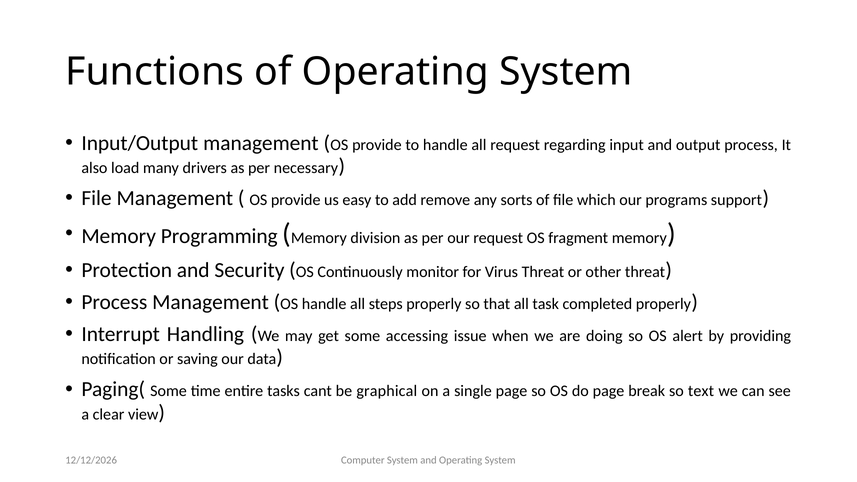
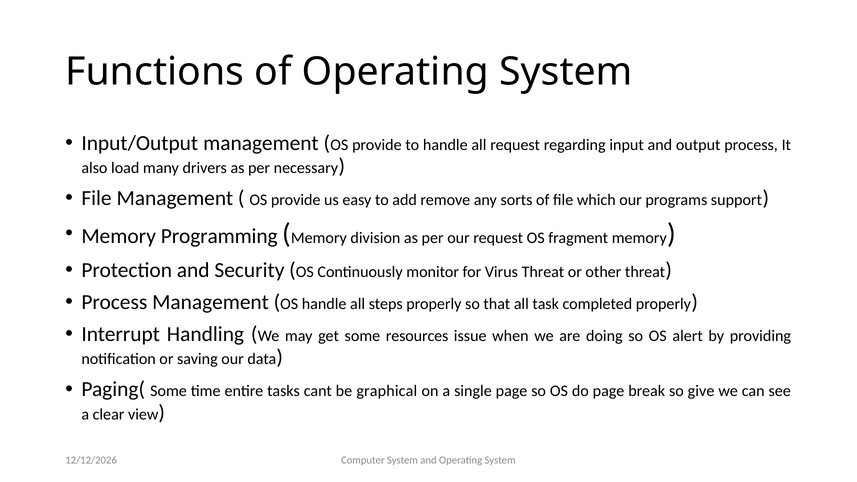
accessing: accessing -> resources (417, 336)
text: text -> give (701, 391)
